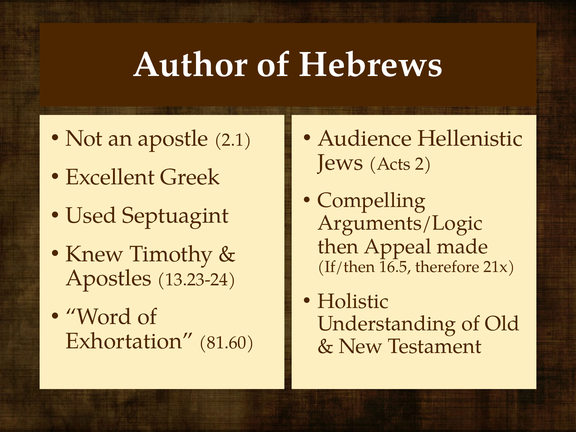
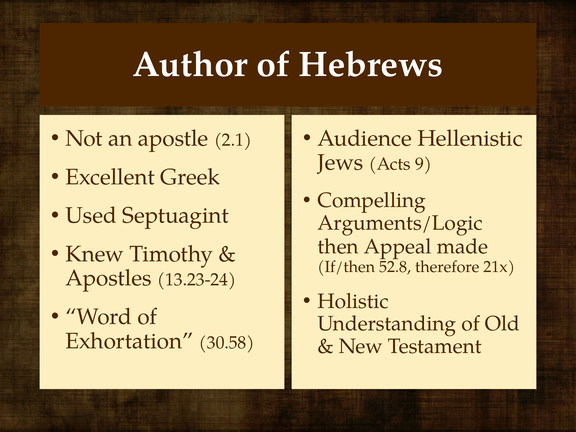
2: 2 -> 9 (424, 164)
16.5: 16.5 -> 52.8 (395, 267)
81.60: 81.60 -> 30.58 (227, 343)
